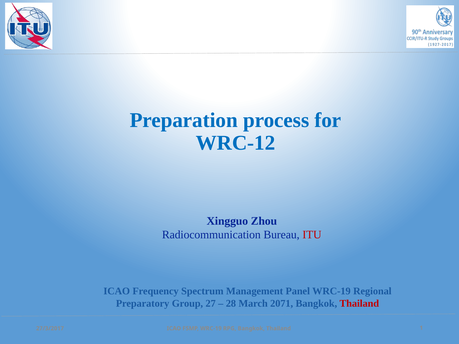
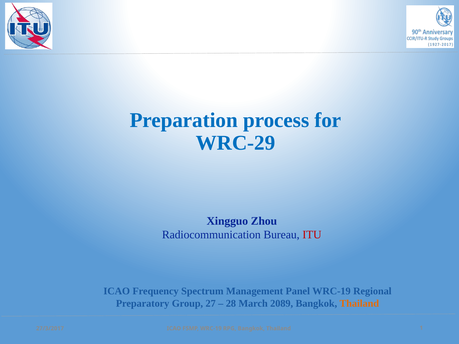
WRC-12: WRC-12 -> WRC-29 (236, 143)
2071: 2071 -> 2089 (282, 304)
Thailand colour: red -> orange (359, 304)
